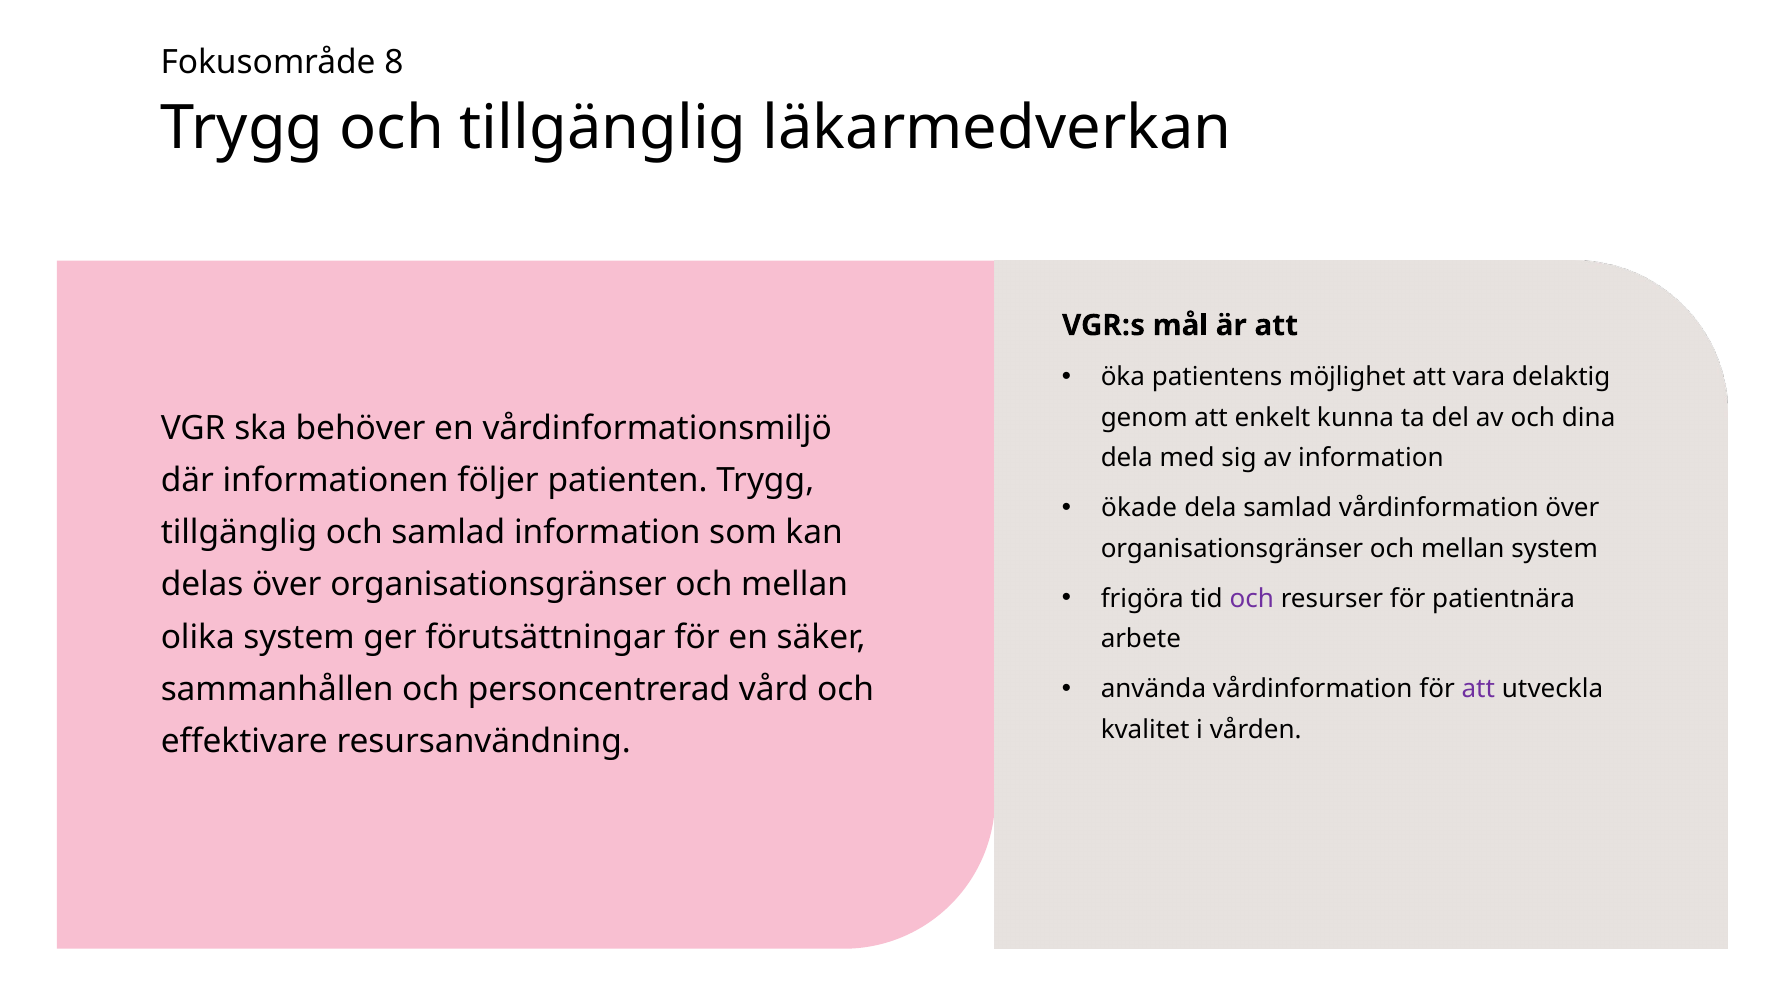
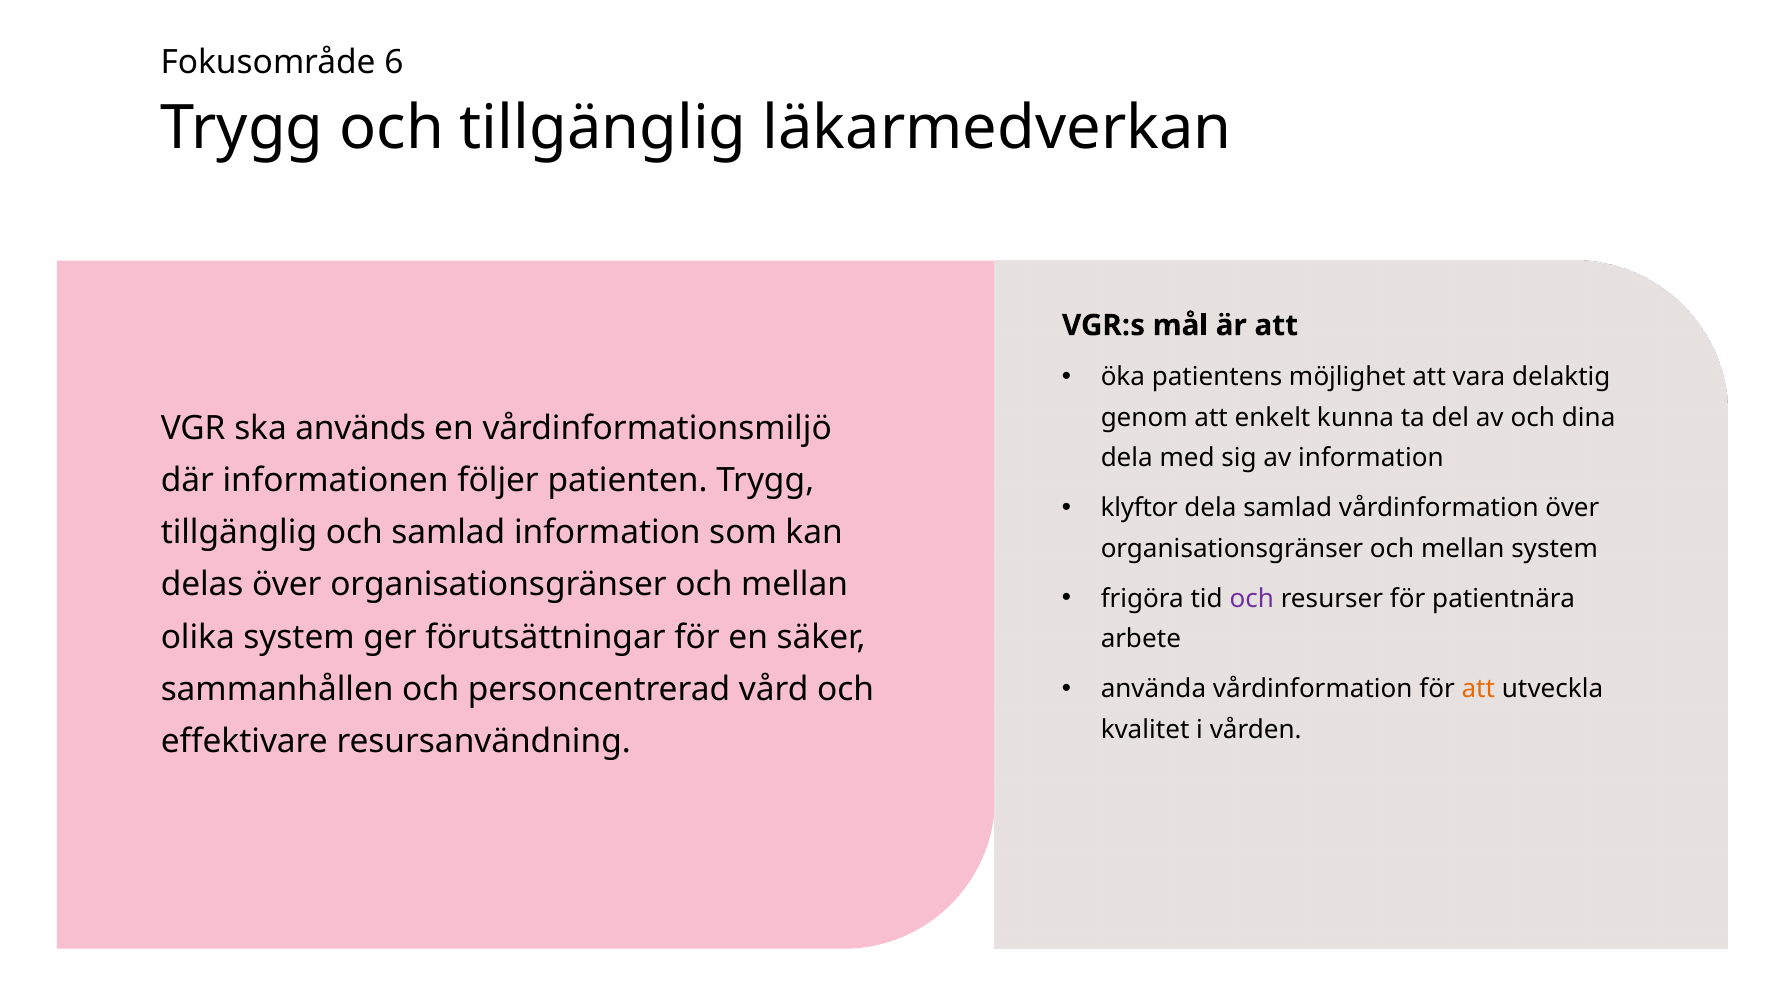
8: 8 -> 6 (394, 62)
behöver: behöver -> används (361, 428)
ökade: ökade -> klyftor (1139, 508)
att colour: purple -> orange (1478, 689)
